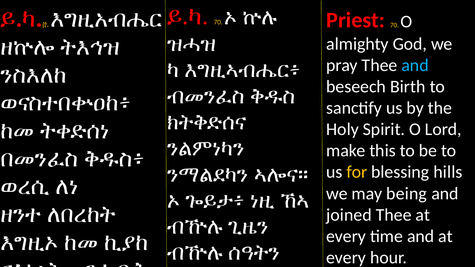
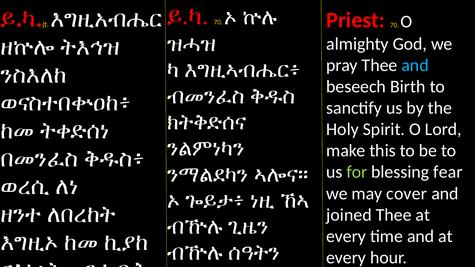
for colour: yellow -> light green (357, 172)
hills: hills -> fear (448, 172)
being: being -> cover (407, 194)
